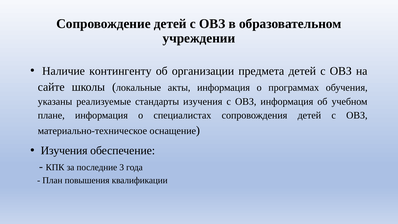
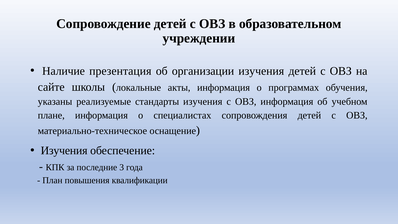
контингенту: контингенту -> презентация (120, 71)
организации предмета: предмета -> изучения (261, 71)
